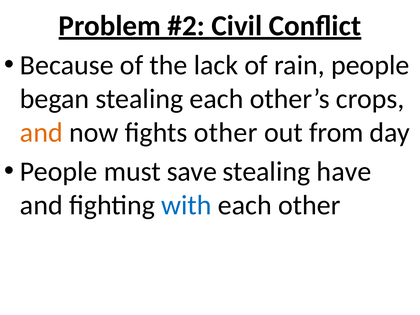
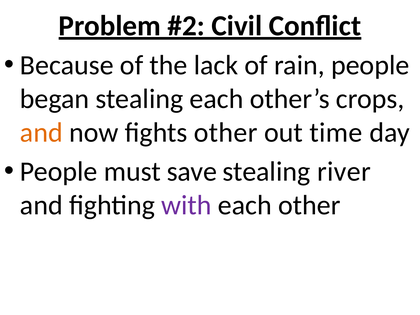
from: from -> time (336, 133)
have: have -> river (344, 172)
with colour: blue -> purple (186, 205)
